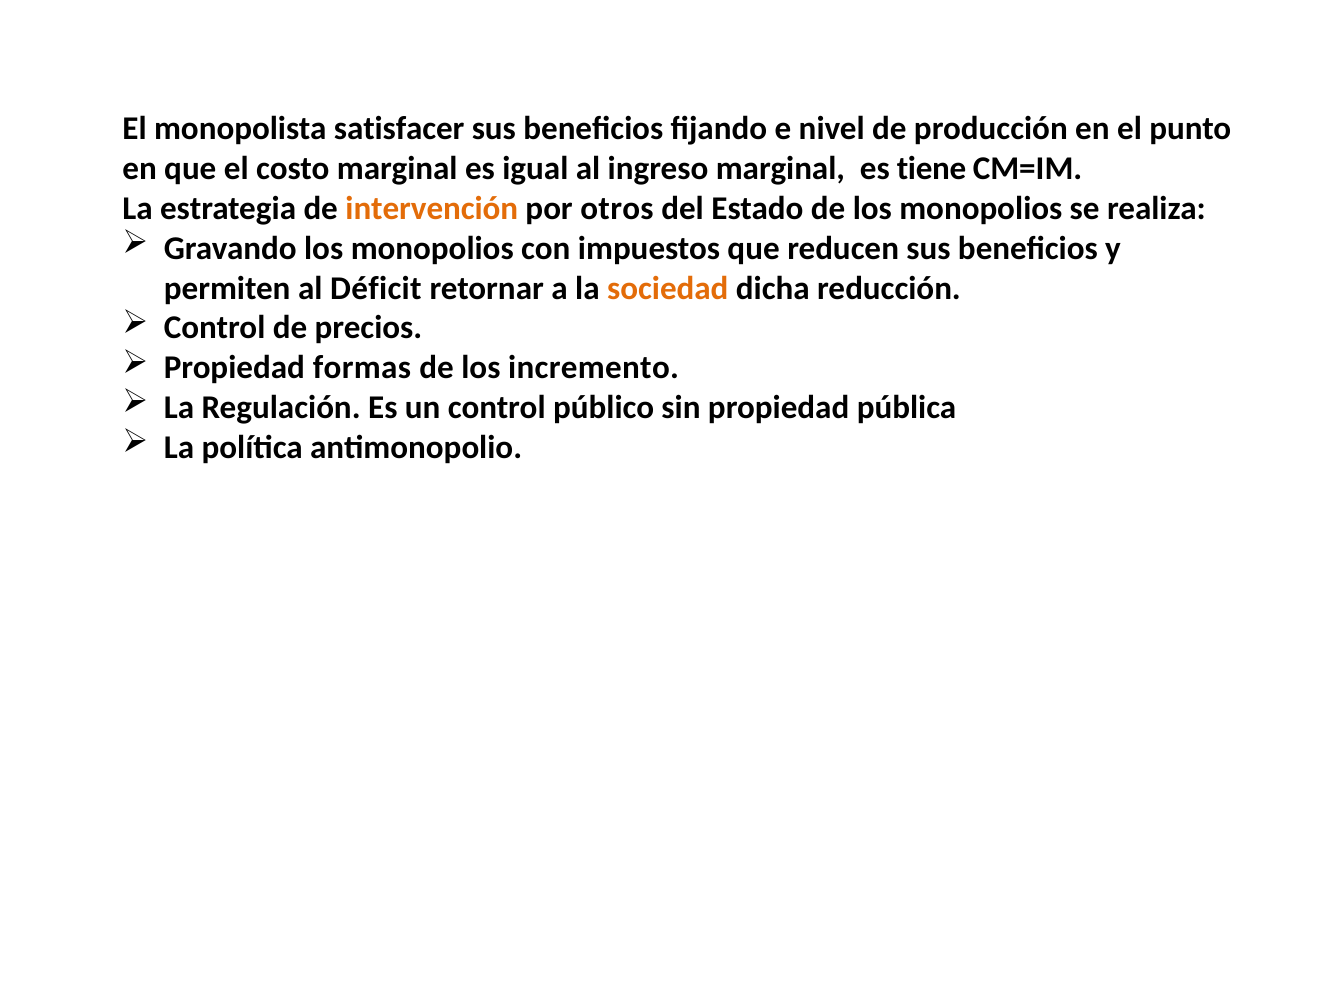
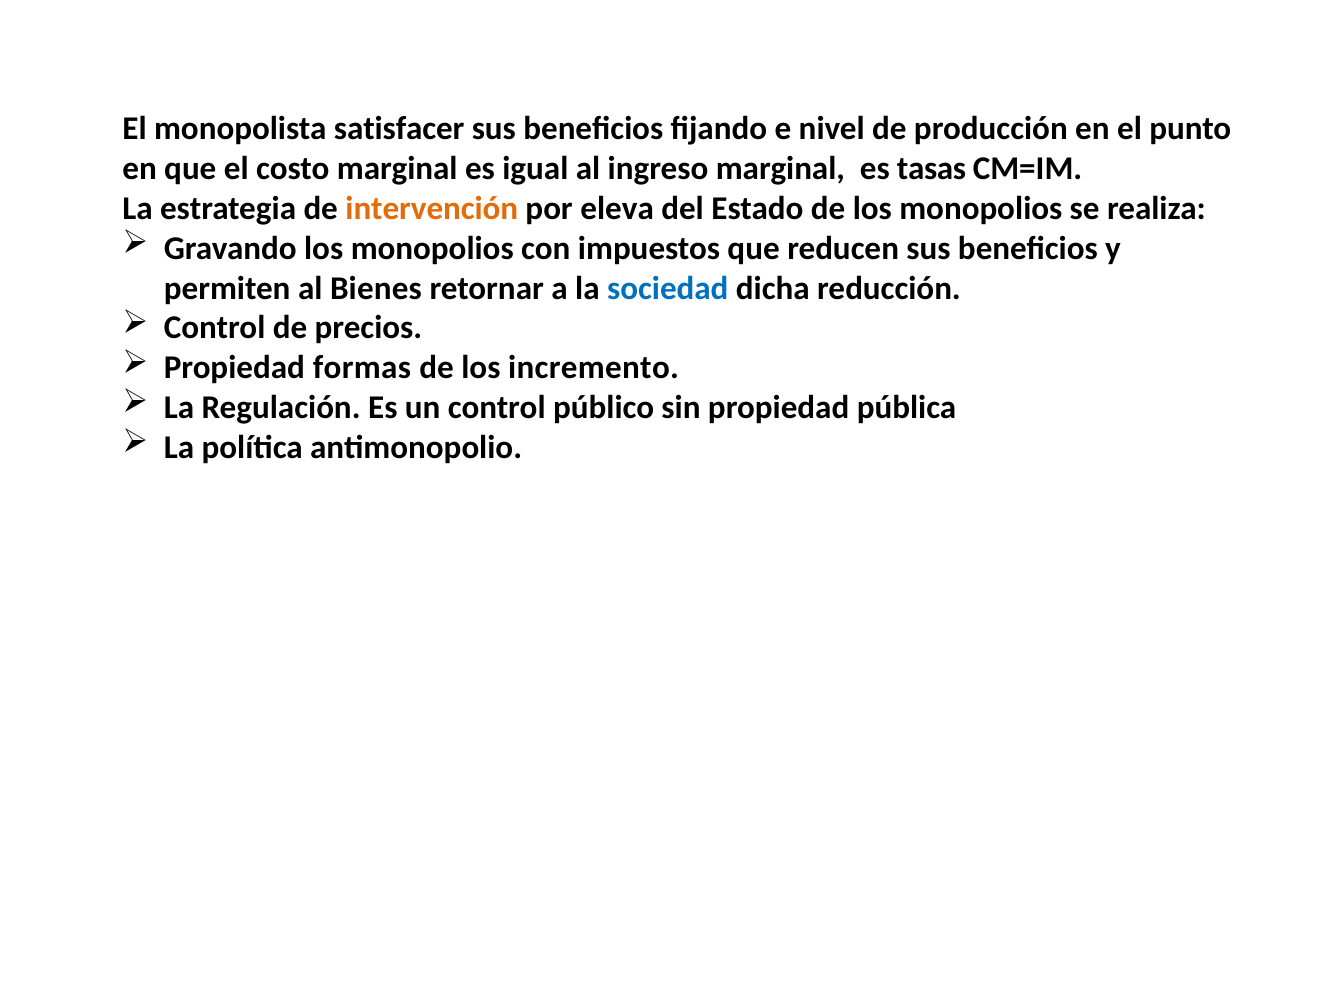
tiene: tiene -> tasas (932, 169)
otros: otros -> eleva (617, 209)
Déficit: Déficit -> Bienes (376, 288)
sociedad colour: orange -> blue (668, 288)
